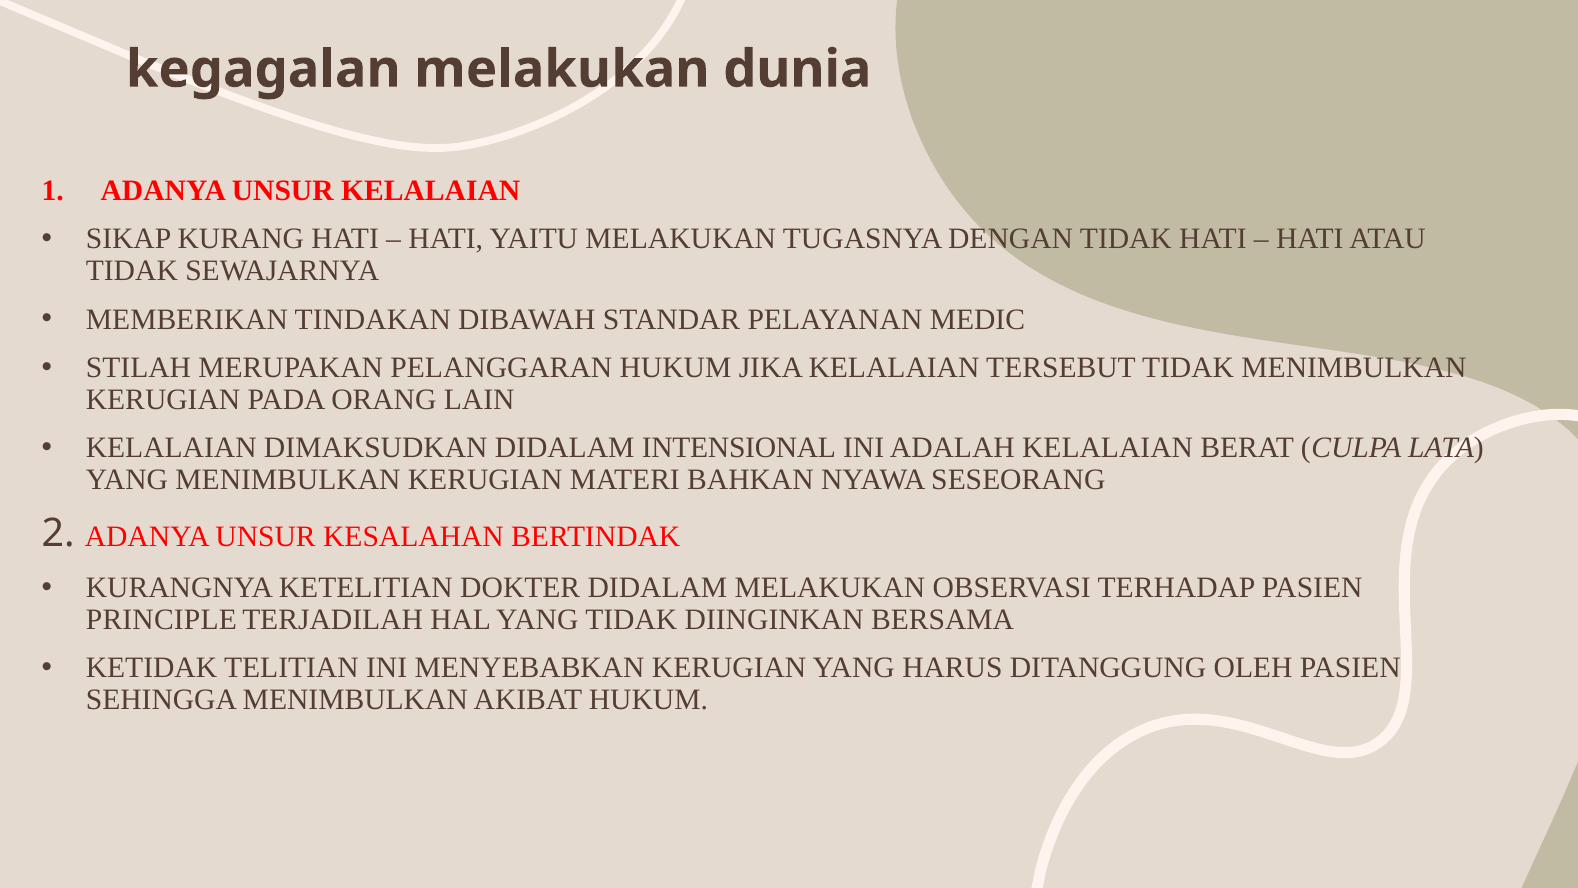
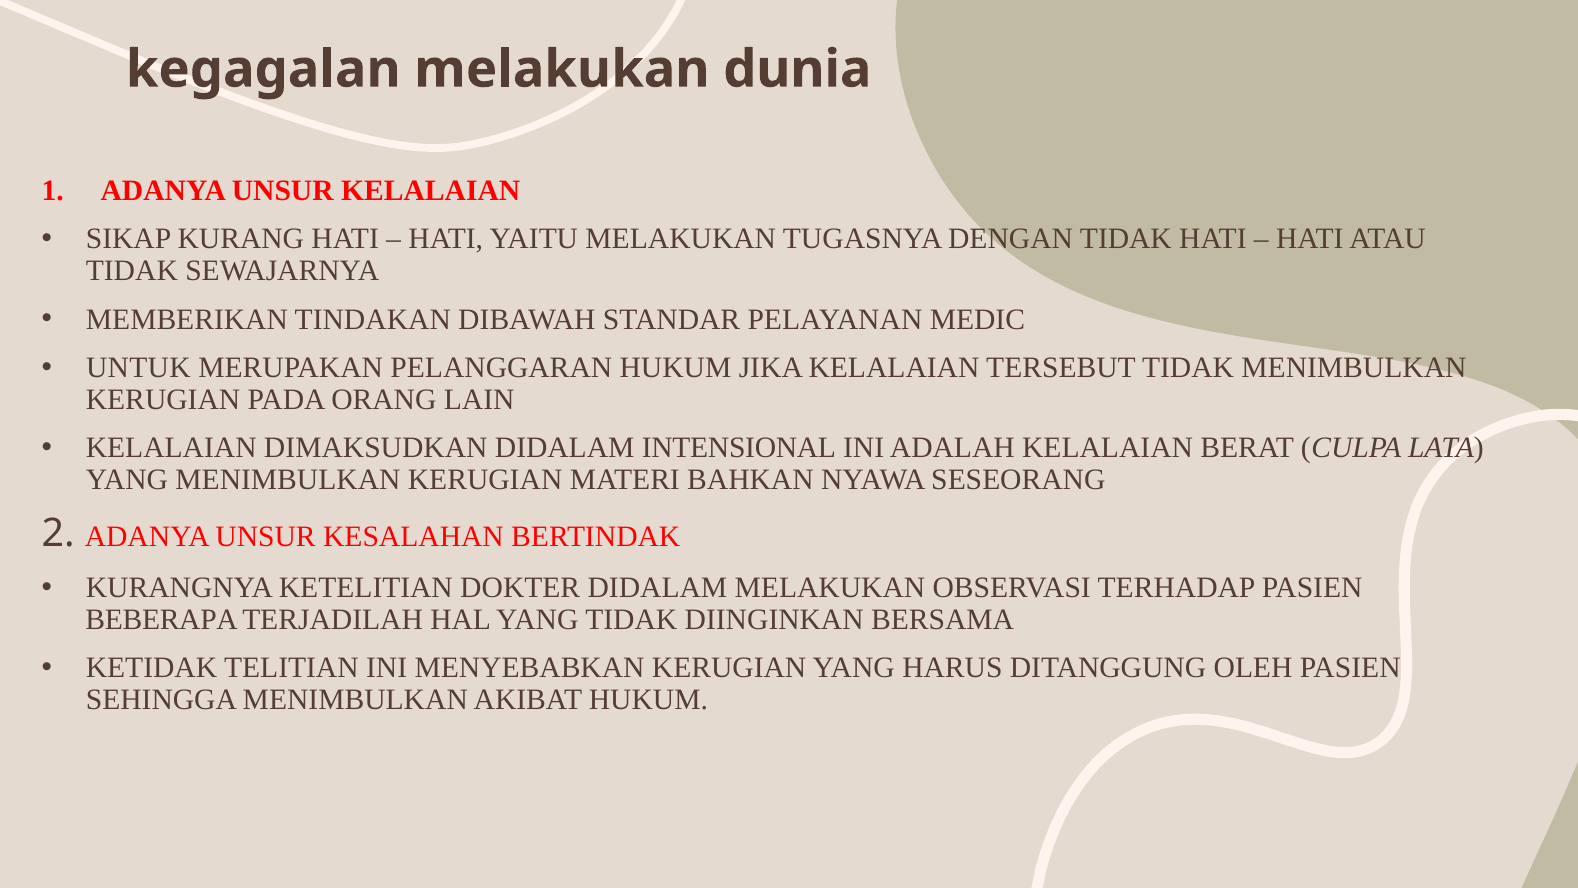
STILAH: STILAH -> UNTUK (138, 368)
PRINCIPLE: PRINCIPLE -> BEBERAPA (162, 619)
